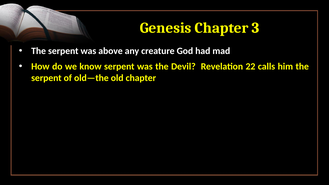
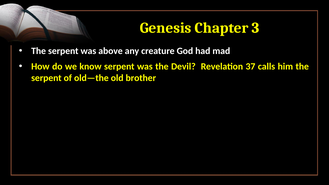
22: 22 -> 37 (250, 67)
old chapter: chapter -> brother (141, 78)
